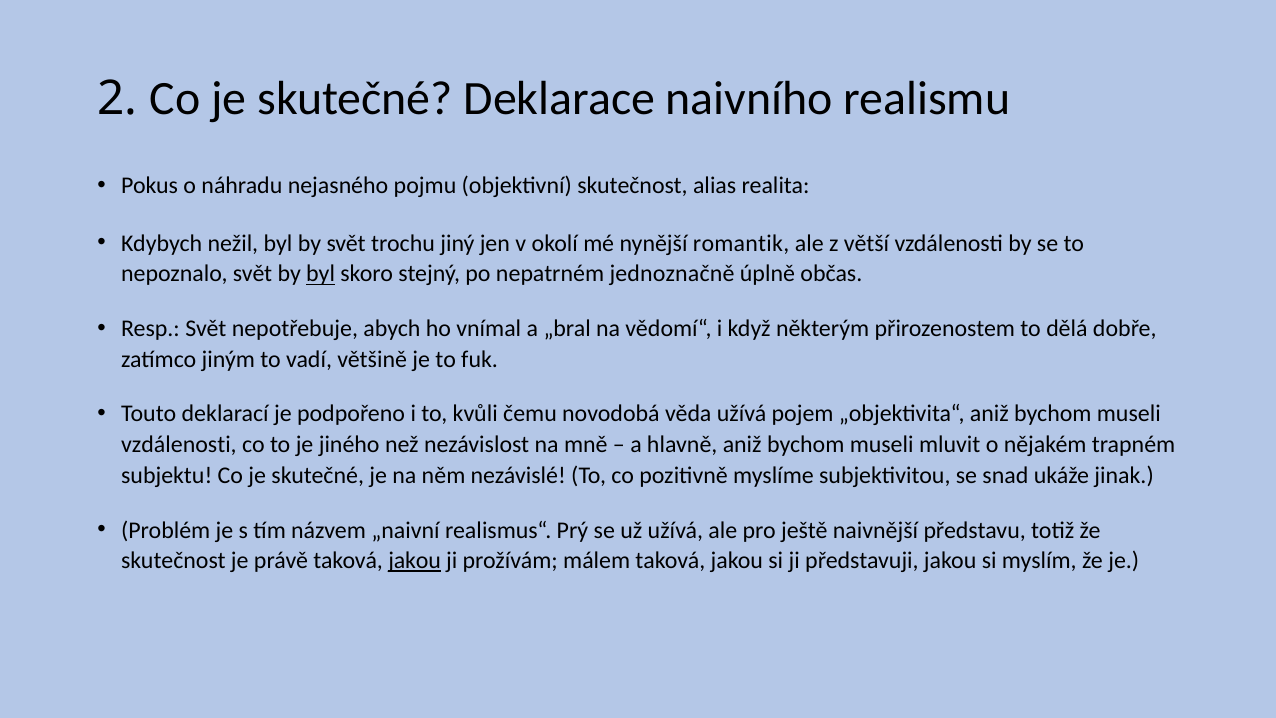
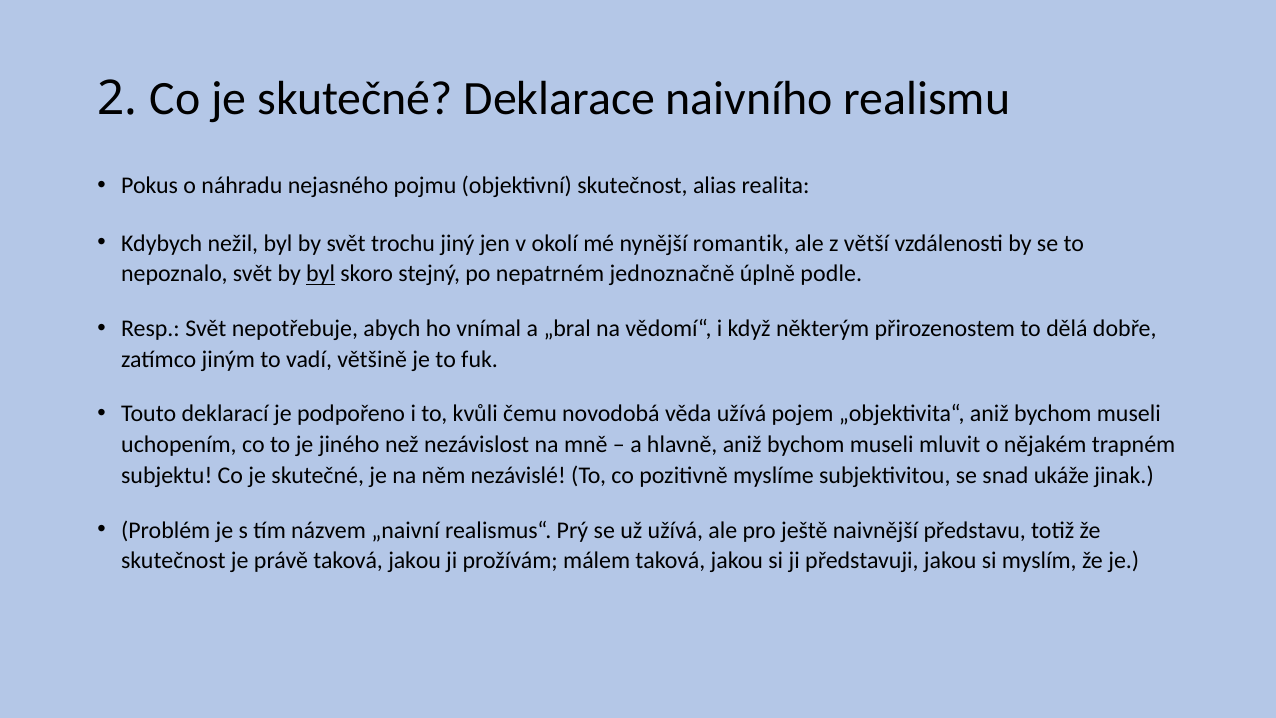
občas: občas -> podle (831, 274)
vzdálenosti: vzdálenosti -> uchopením (179, 445)
jakou underline: present -> none (415, 561)
